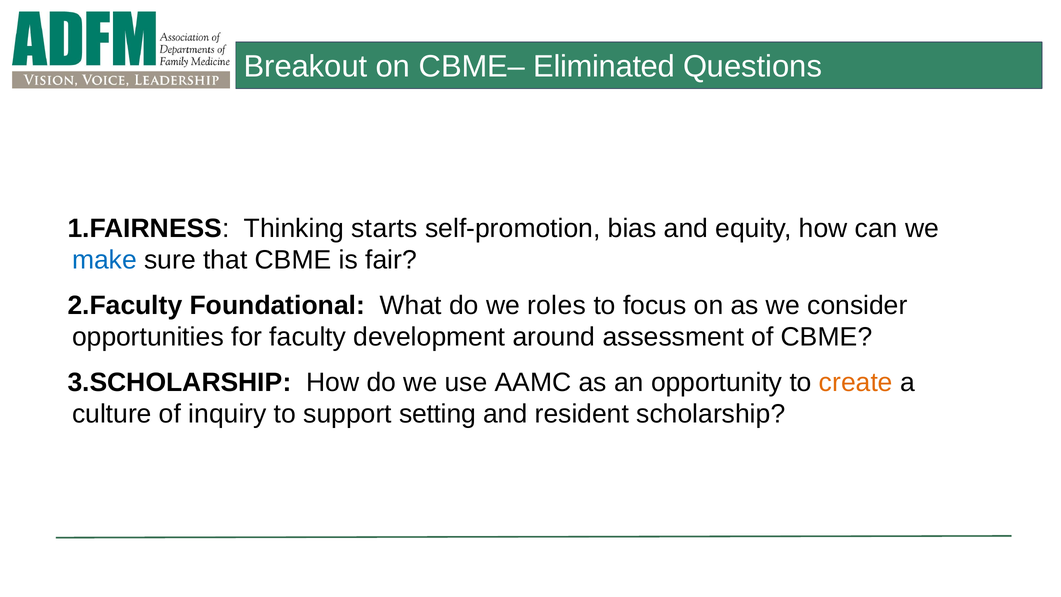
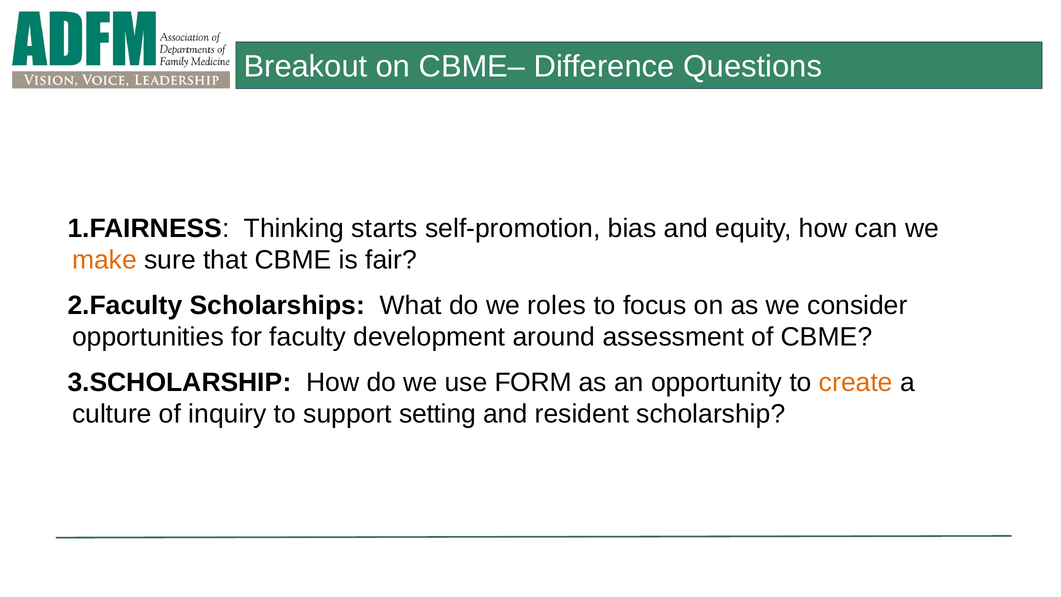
Eliminated: Eliminated -> Difference (604, 67)
make colour: blue -> orange (104, 260)
Foundational: Foundational -> Scholarships (277, 305)
AAMC: AAMC -> FORM (533, 382)
